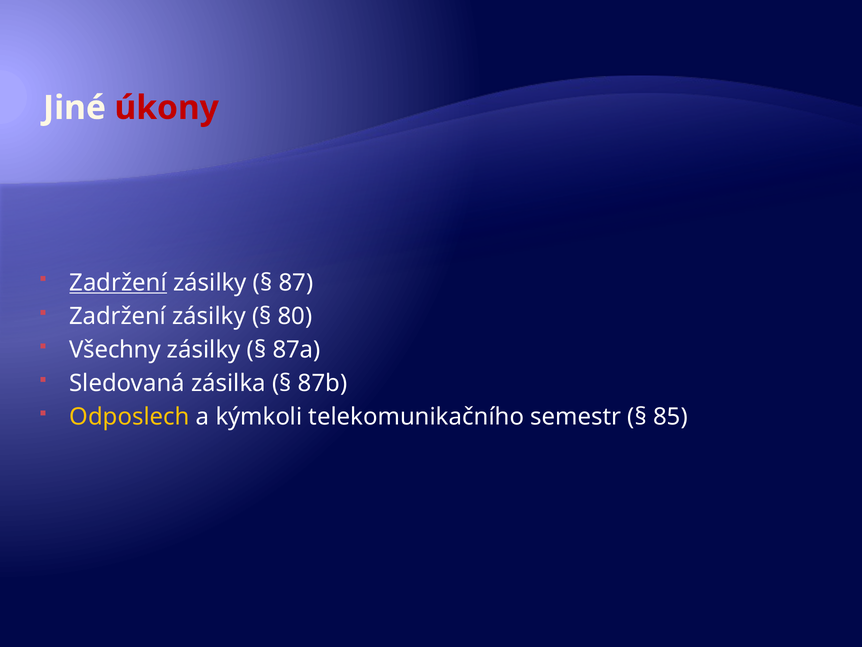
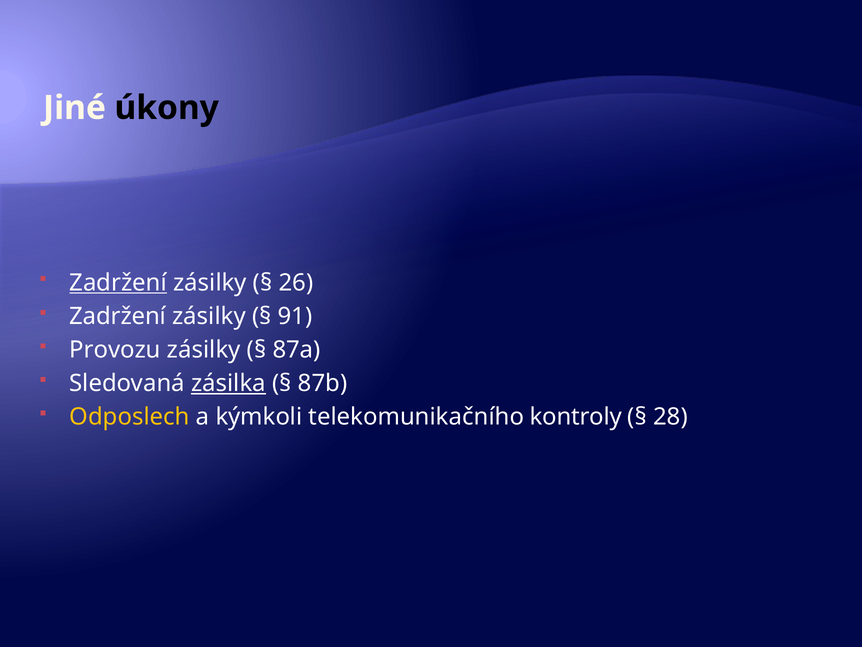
úkony colour: red -> black (167, 108)
87: 87 -> 26 (296, 282)
80: 80 -> 91 (295, 316)
Všechny: Všechny -> Provozu (115, 350)
zásilka underline: none -> present (229, 383)
semestr: semestr -> kontroly (576, 417)
85: 85 -> 28 (670, 417)
